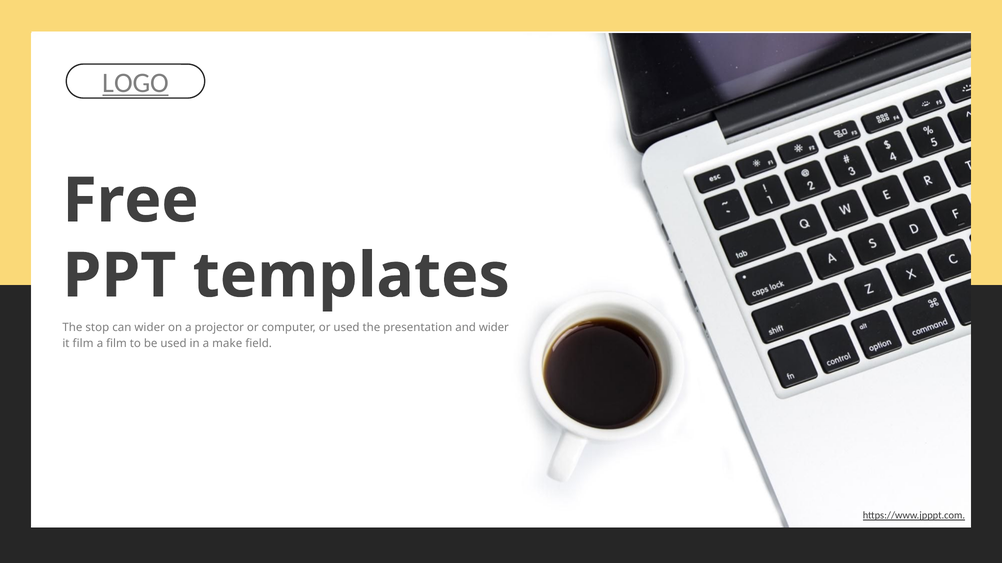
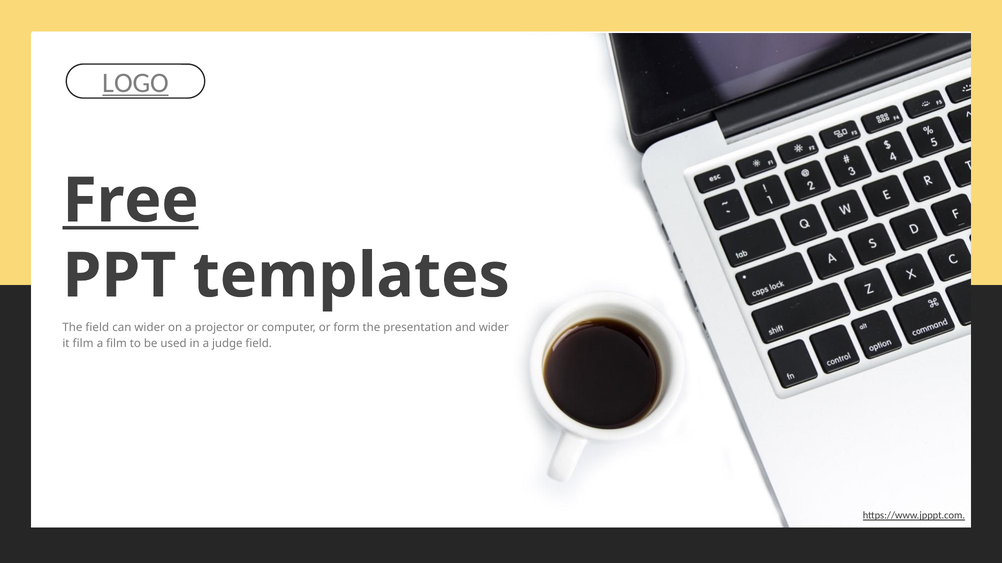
Free underline: none -> present (131, 201)
The stop: stop -> field (97, 328)
or used: used -> form (347, 328)
make: make -> judge (227, 344)
